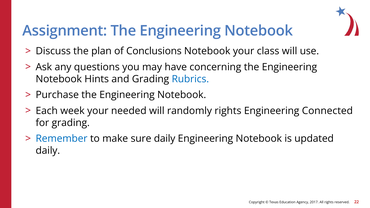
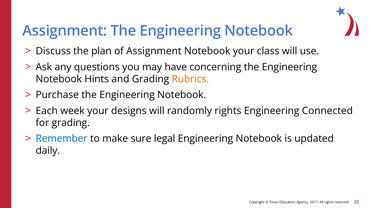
of Conclusions: Conclusions -> Assignment (154, 51)
Rubrics colour: blue -> orange (190, 79)
needed: needed -> designs (129, 111)
sure daily: daily -> legal (165, 139)
